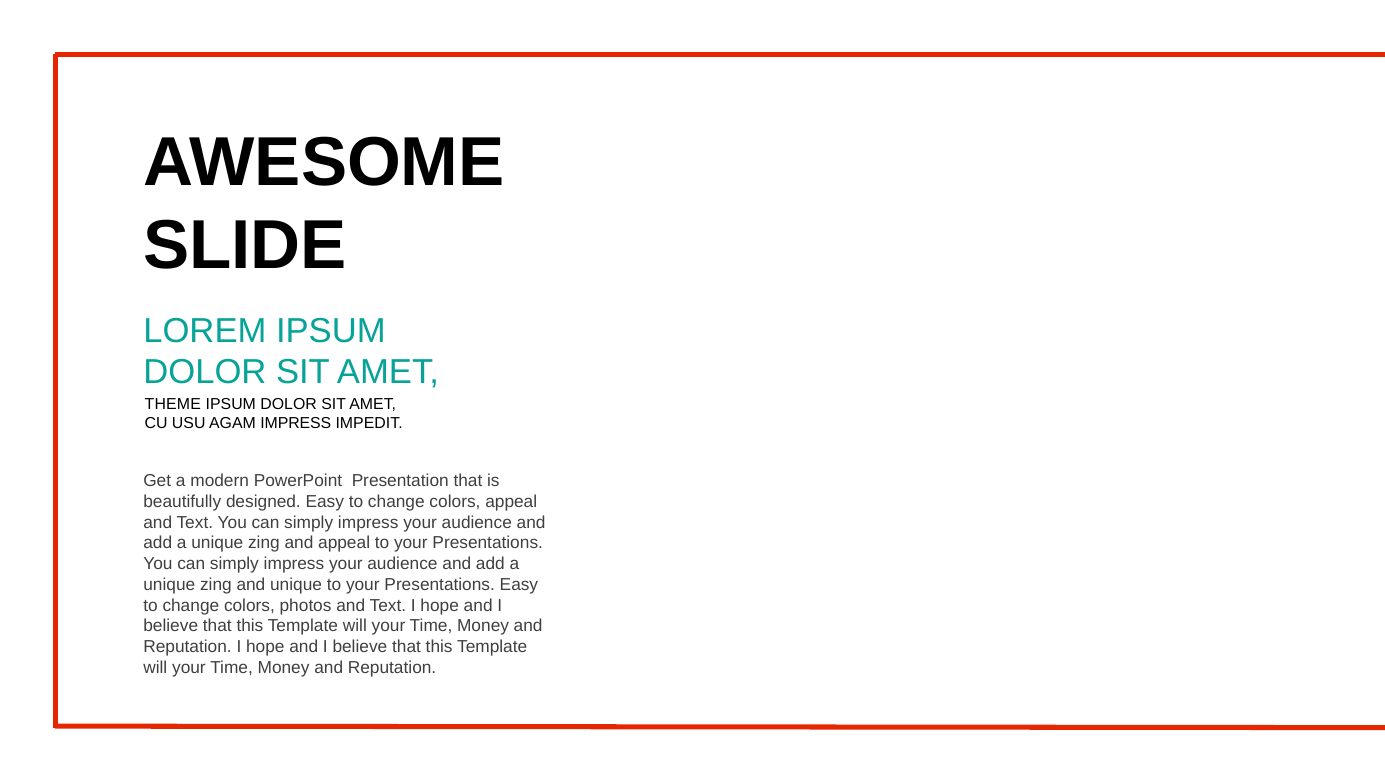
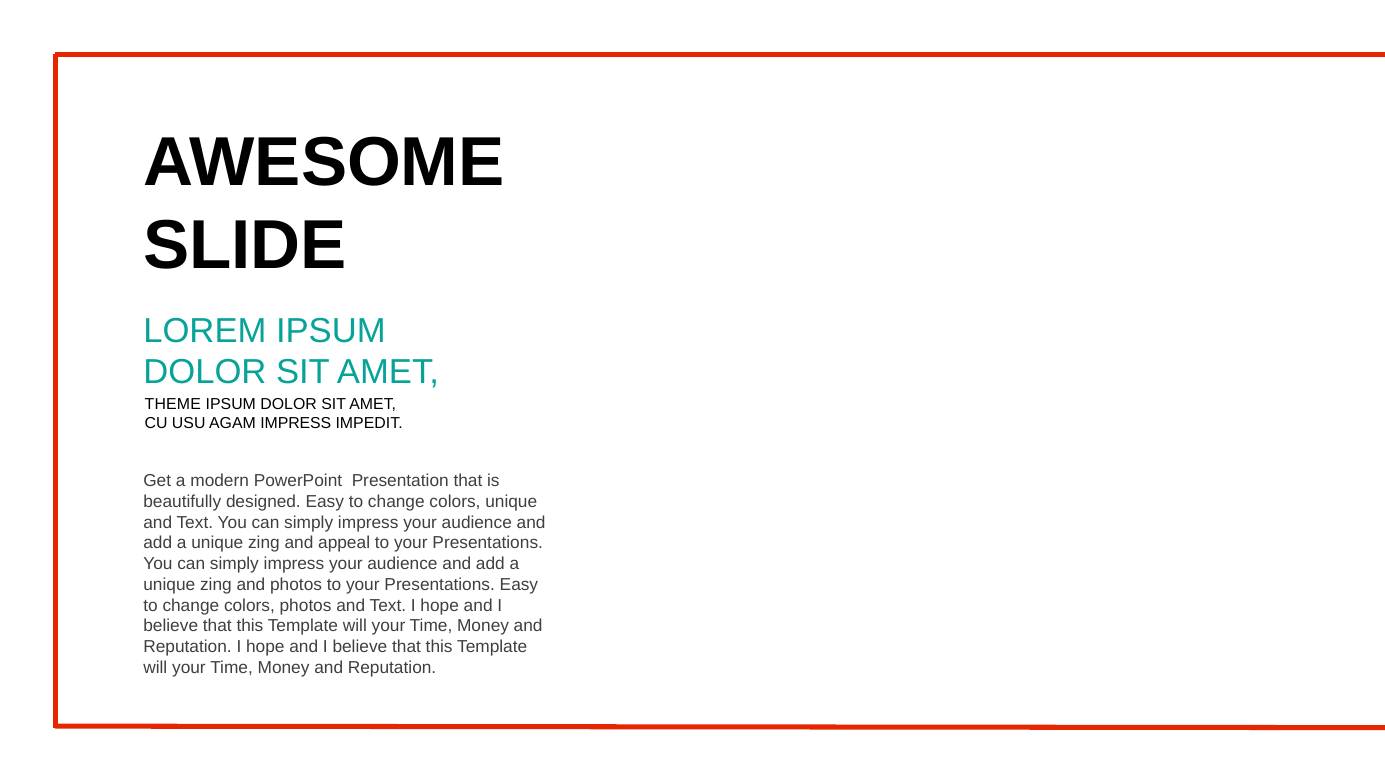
colors appeal: appeal -> unique (511, 502)
and unique: unique -> photos (296, 585)
